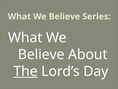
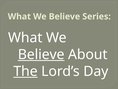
Believe underline: none -> present (41, 54)
